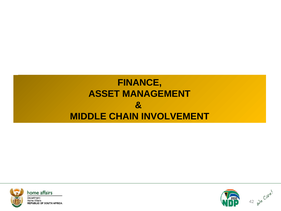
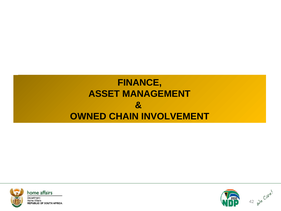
MIDDLE: MIDDLE -> OWNED (88, 116)
